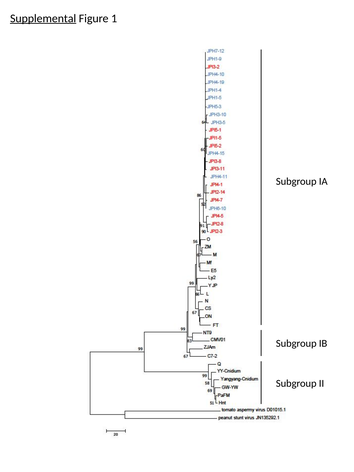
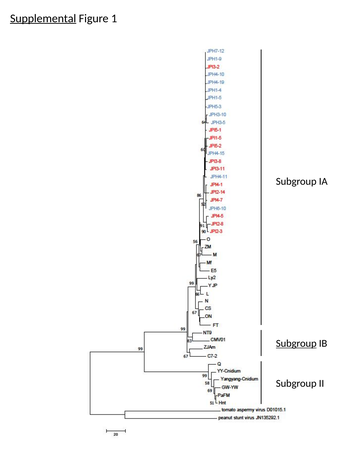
Subgroup underline: none -> present (296, 344)
